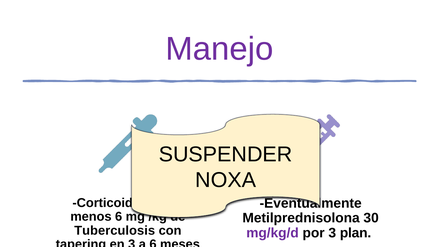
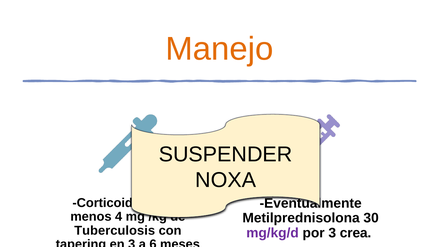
Manejo colour: purple -> orange (219, 49)
menos 6: 6 -> 4 (119, 217)
plan: plan -> crea (356, 233)
